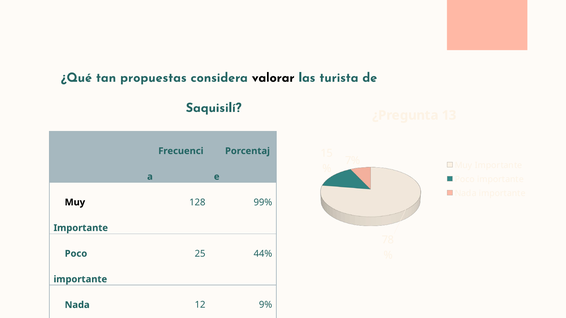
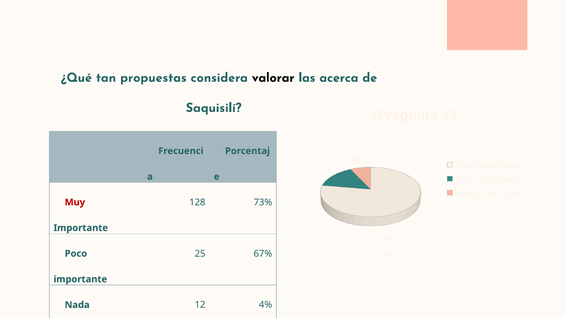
turista: turista -> acerca (339, 78)
99%: 99% -> 73% (263, 203)
Muy colour: black -> red (75, 203)
44%: 44% -> 67% (263, 254)
9%: 9% -> 4% (266, 305)
